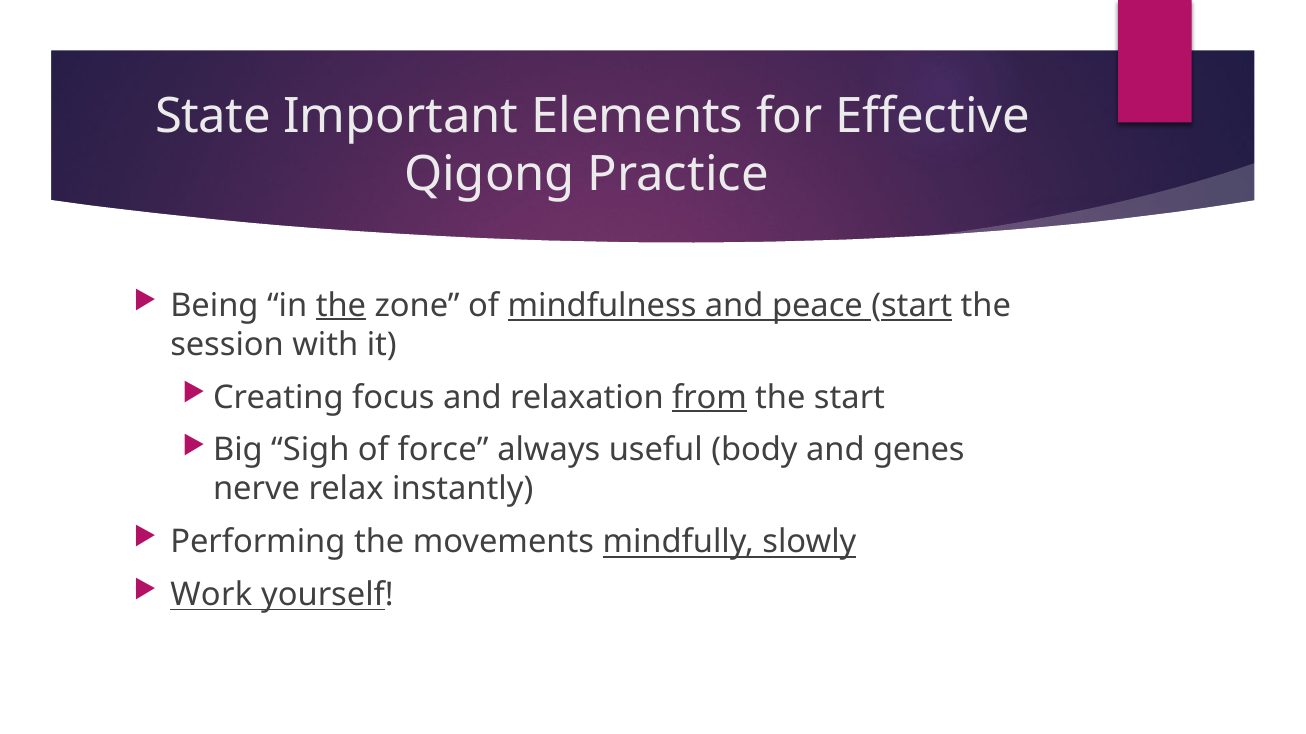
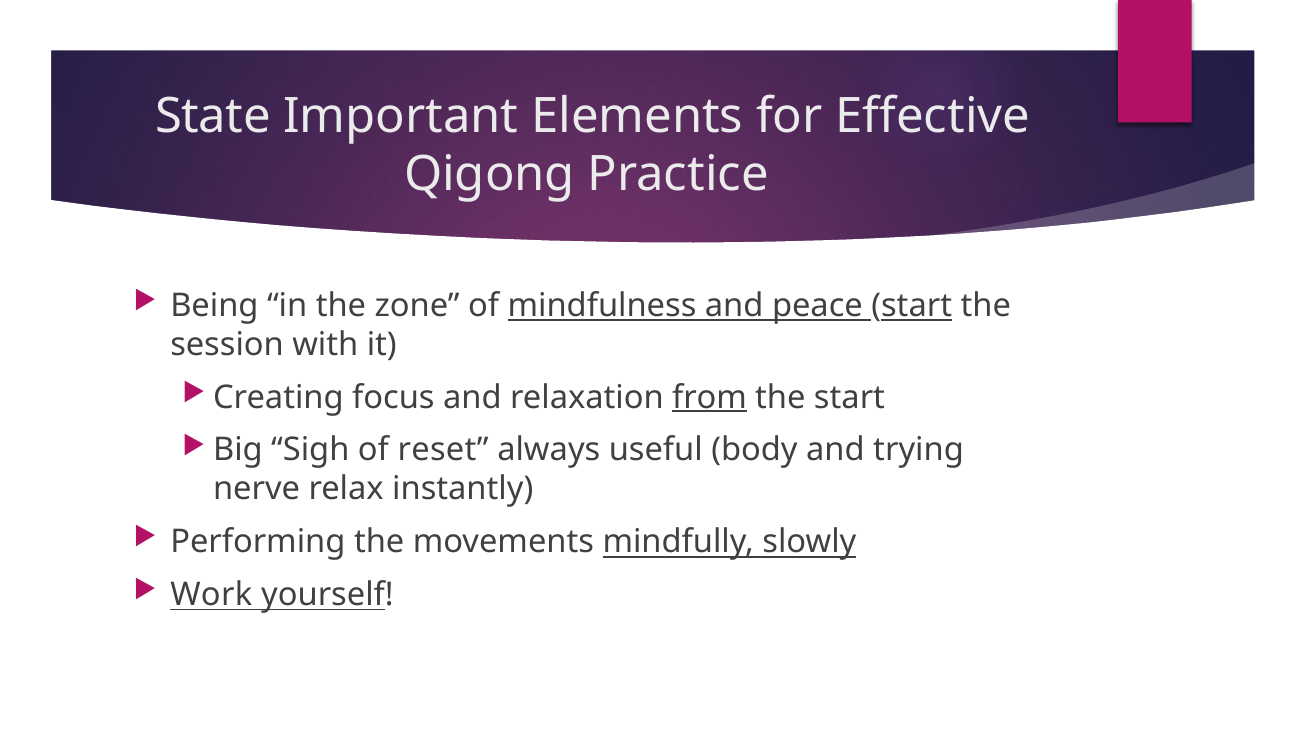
the underline: present -> none (341, 306)
force: force -> reset (443, 450)
genes: genes -> trying (919, 450)
